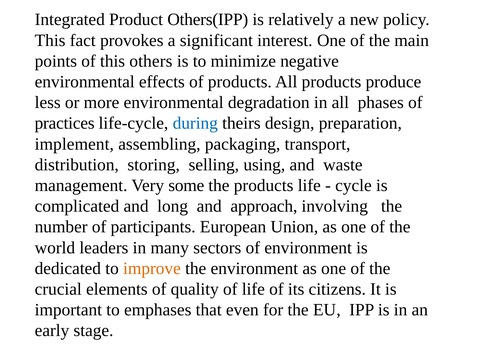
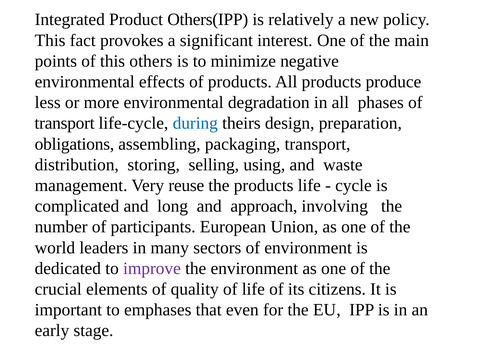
practices: practices -> transport (65, 123)
implement: implement -> obligations (74, 144)
some: some -> reuse (186, 186)
improve colour: orange -> purple (152, 269)
